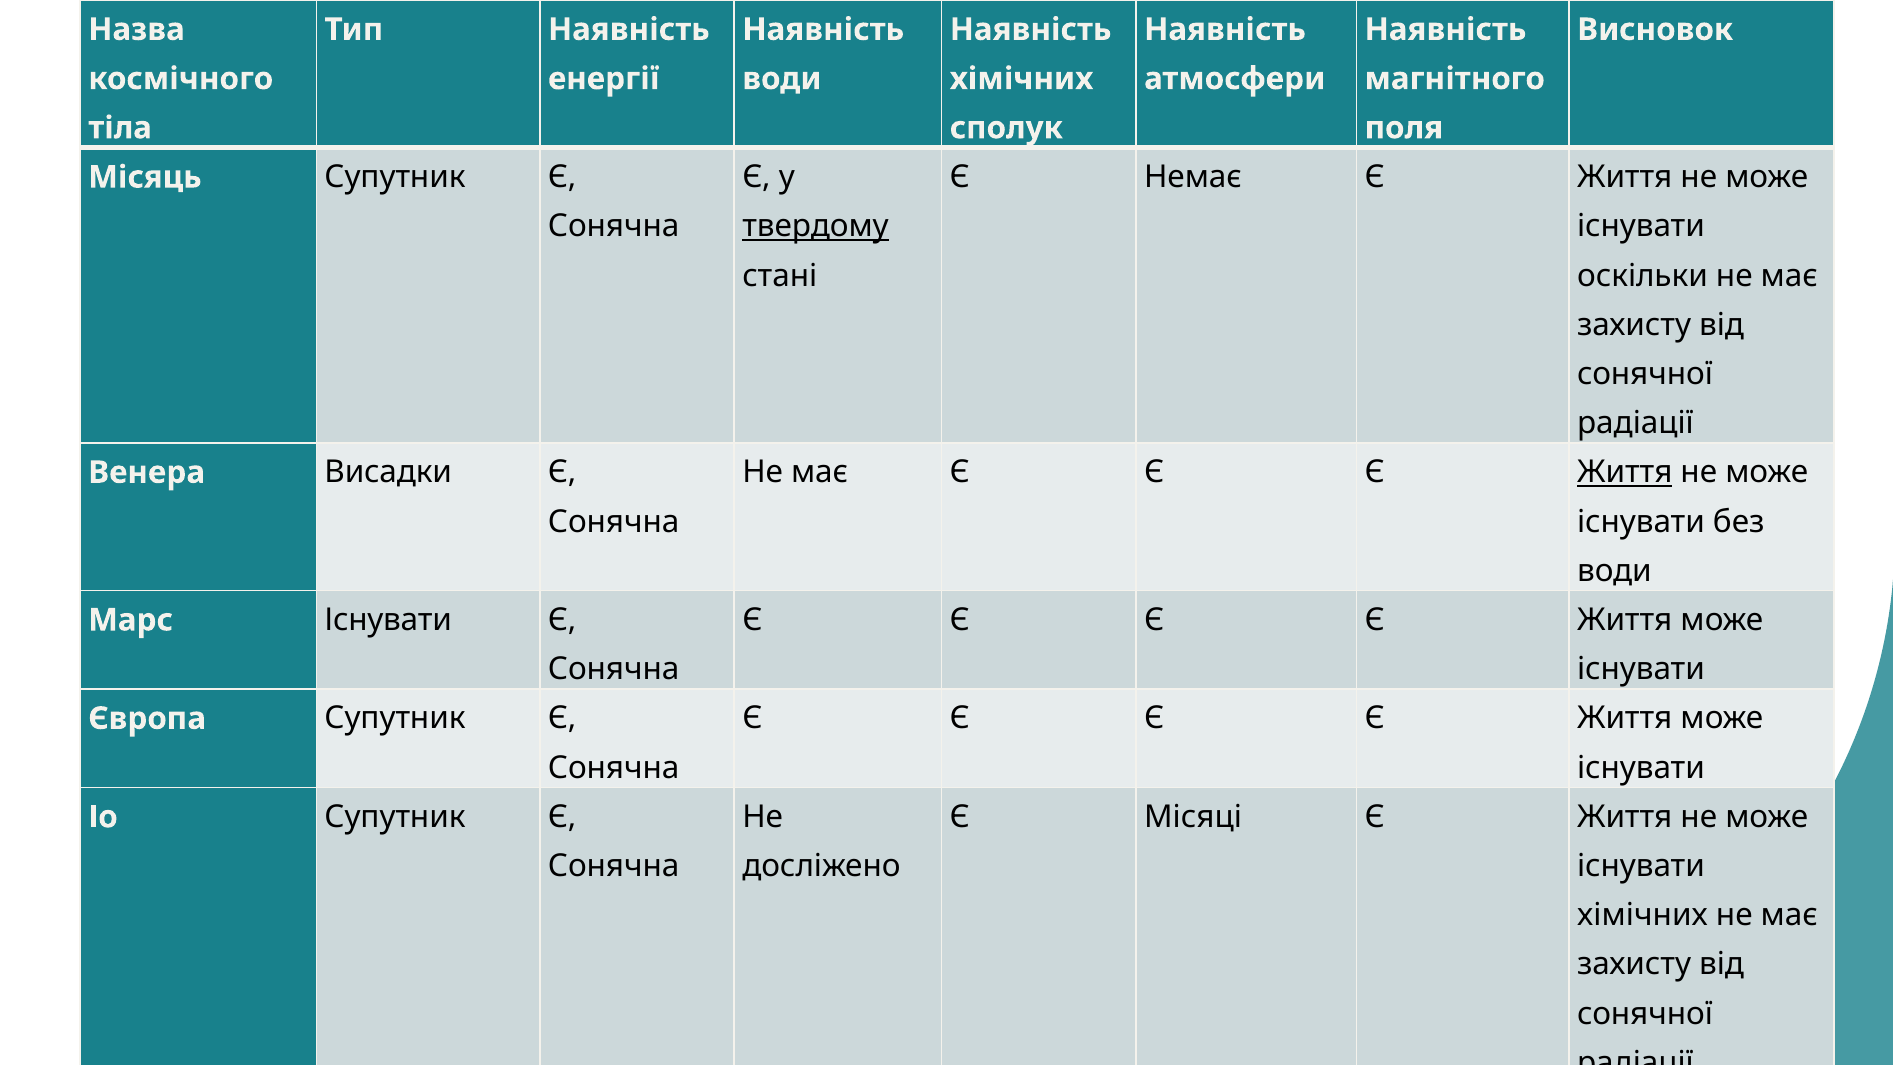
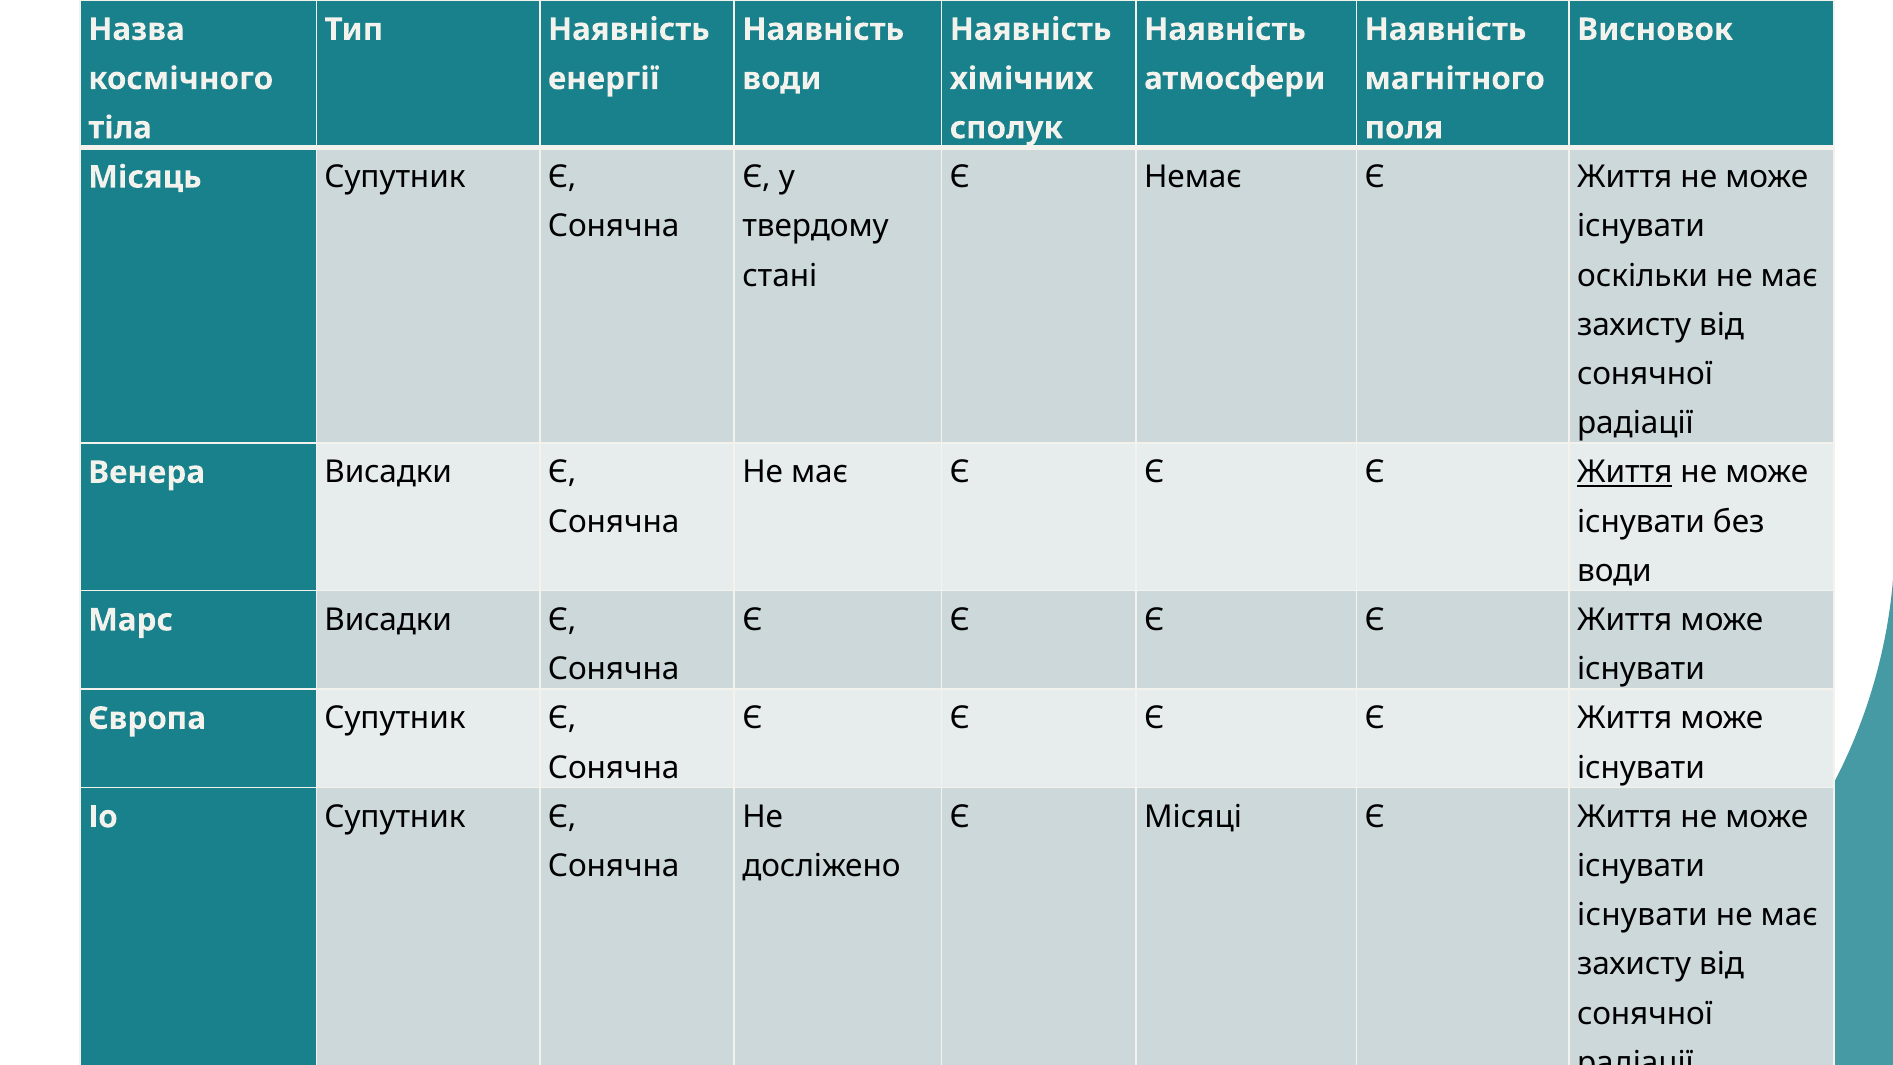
твердому underline: present -> none (816, 226)
Марс Існувати: Існувати -> Висадки (388, 620)
хімічних: хімічних -> існувати (1642, 915)
